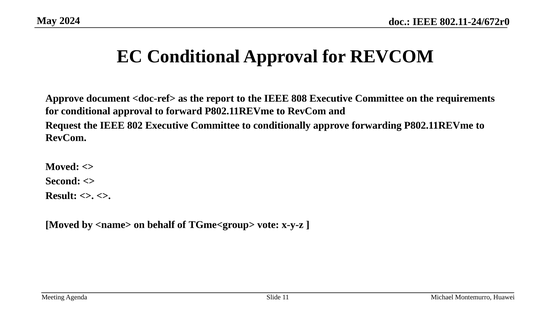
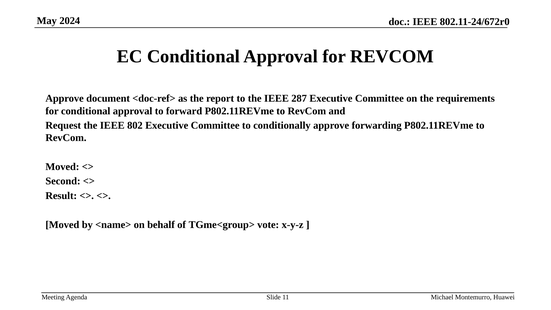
808: 808 -> 287 (299, 99)
